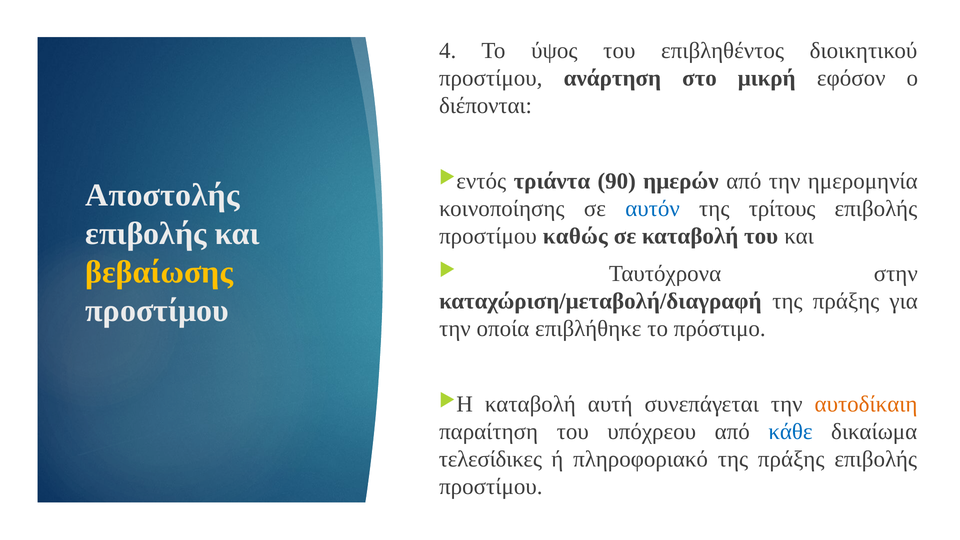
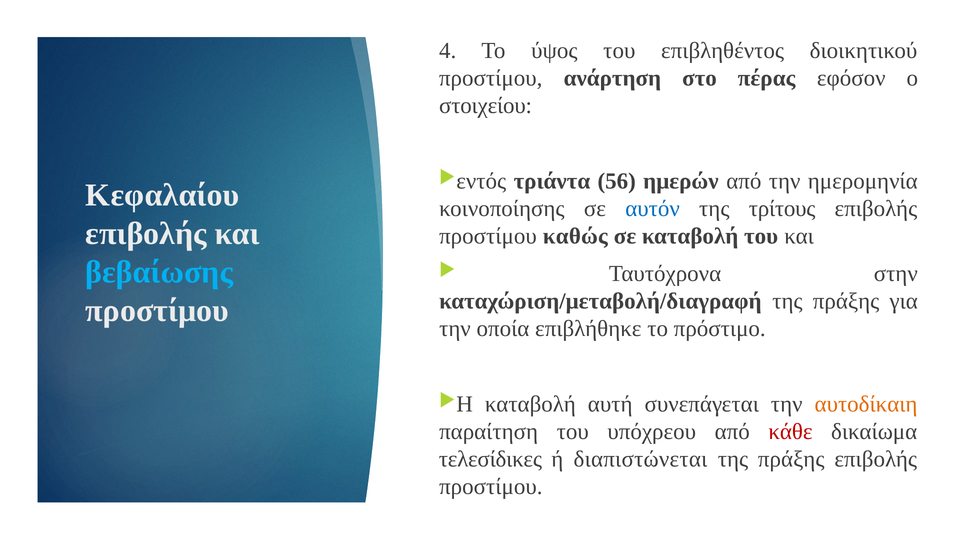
μικρή: μικρή -> πέρας (767, 78)
διέπονται: διέπονται -> στοιχείου (486, 106)
90: 90 -> 56 (617, 181)
Αποστολής: Αποστολής -> Κεφαλαίου (163, 195)
βεβαίωσης colour: yellow -> light blue (159, 272)
κάθε colour: blue -> red (791, 432)
πληροφοριακό: πληροφοριακό -> διαπιστώνεται (640, 459)
